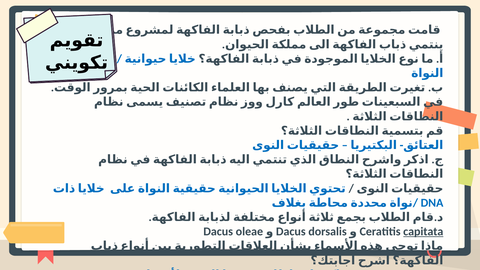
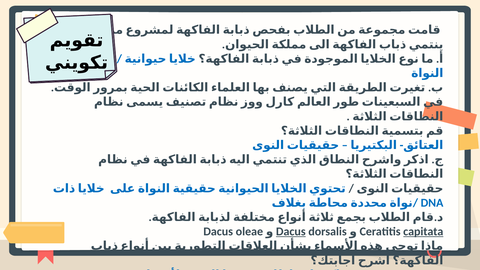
Dacus underline: none -> present (291, 232)
